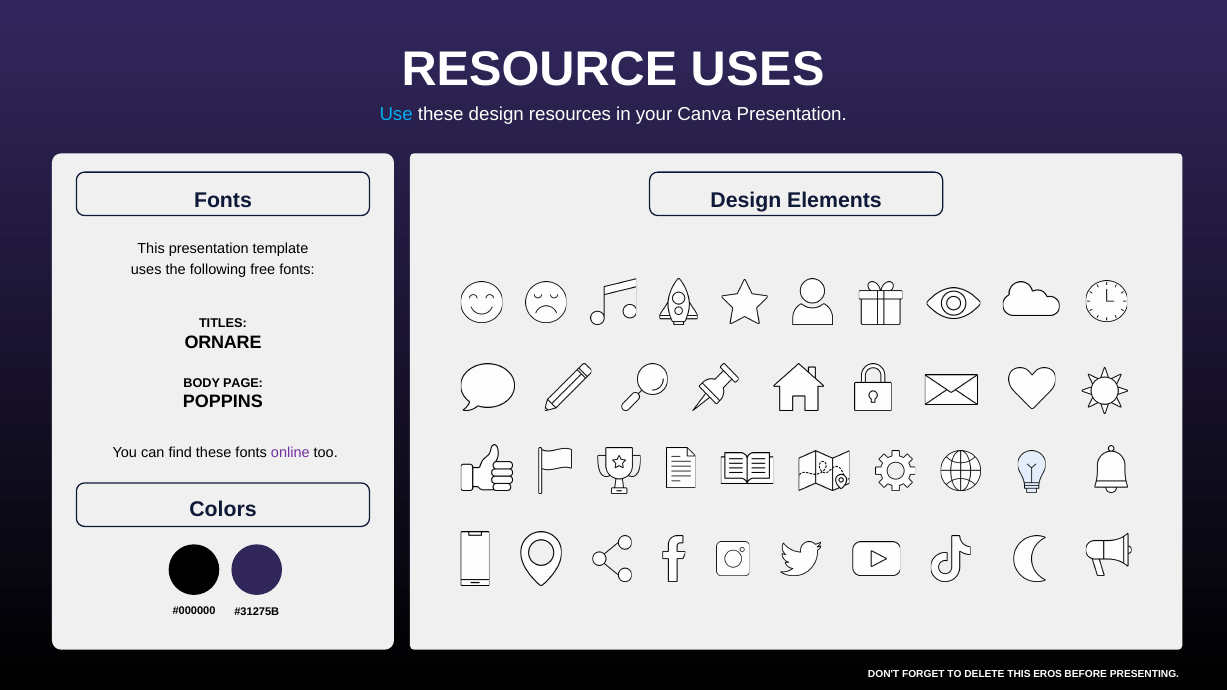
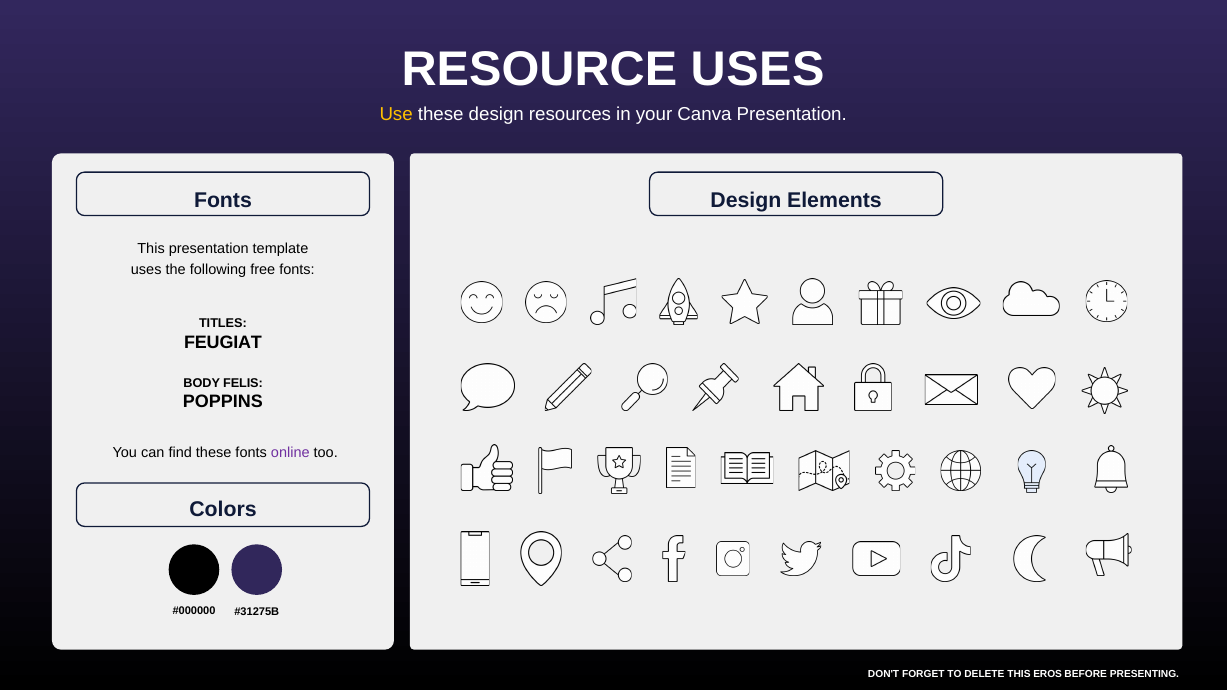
Use colour: light blue -> yellow (396, 115)
ORNARE: ORNARE -> FEUGIAT (223, 343)
PAGE: PAGE -> FELIS (243, 383)
